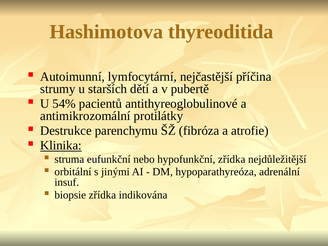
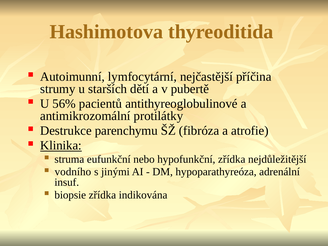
54%: 54% -> 56% (64, 104)
orbitální: orbitální -> vodního (73, 172)
